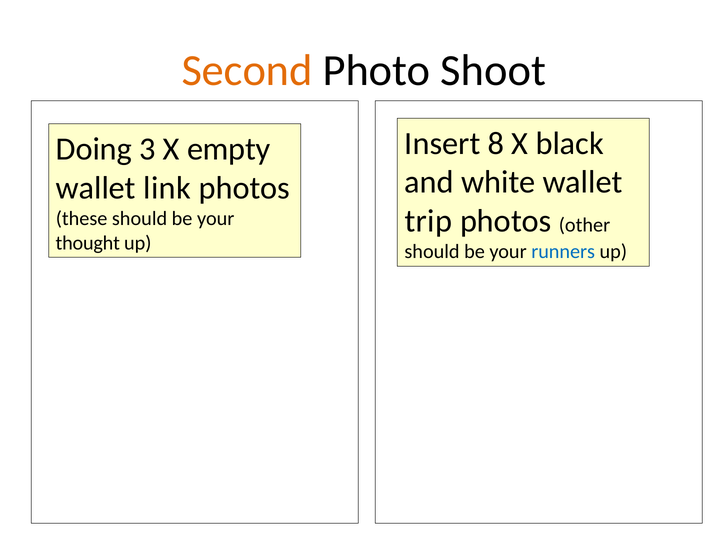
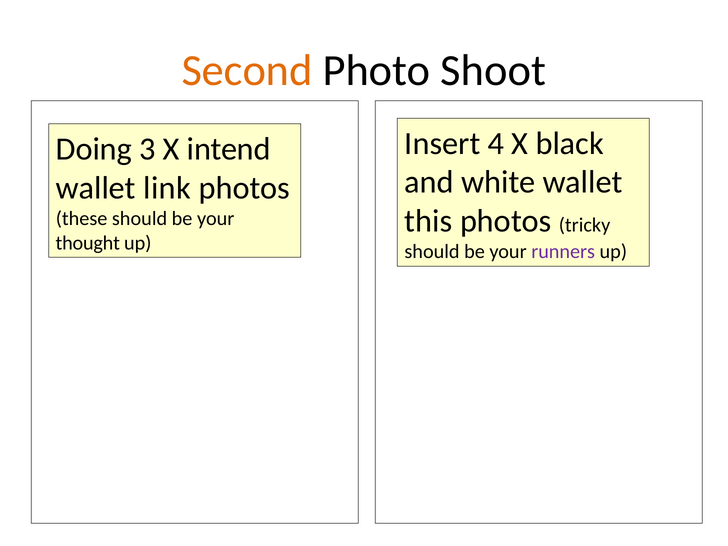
8: 8 -> 4 (496, 143)
empty: empty -> intend (229, 149)
trip: trip -> this (429, 221)
other: other -> tricky (585, 225)
runners colour: blue -> purple (563, 252)
